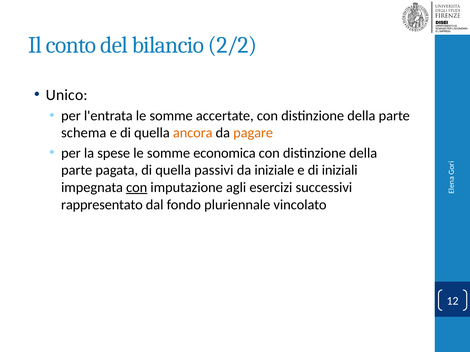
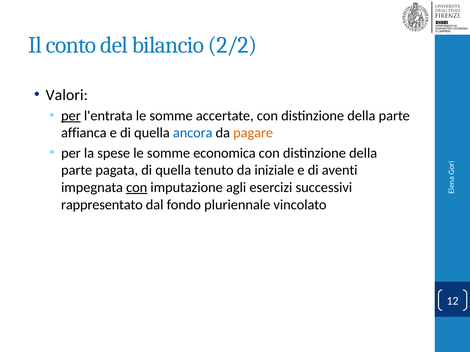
Unico: Unico -> Valori (67, 95)
per underline: none -> present (71, 116)
schema: schema -> affianca (84, 133)
ancora colour: orange -> blue (193, 133)
passivi: passivi -> tenuto (214, 170)
iniziali: iniziali -> aventi (340, 170)
